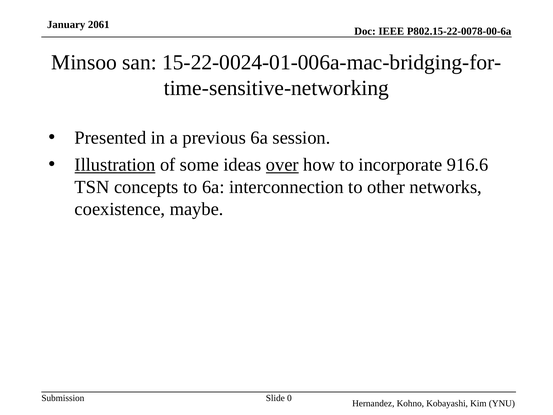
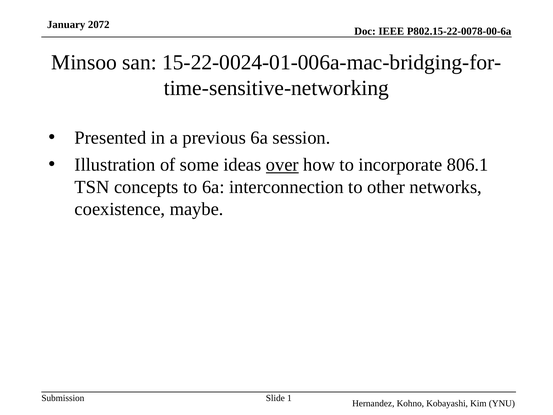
2061: 2061 -> 2072 (99, 25)
Illustration underline: present -> none (115, 165)
916.6: 916.6 -> 806.1 (468, 165)
0: 0 -> 1 (289, 398)
